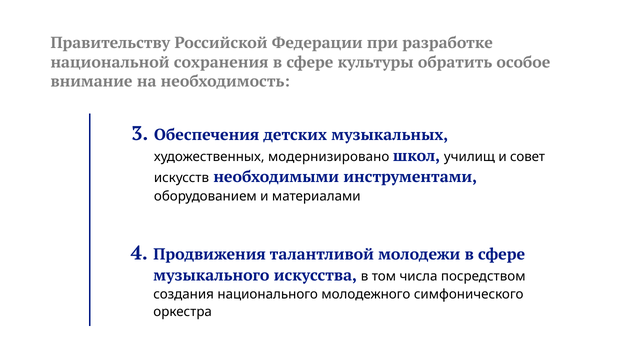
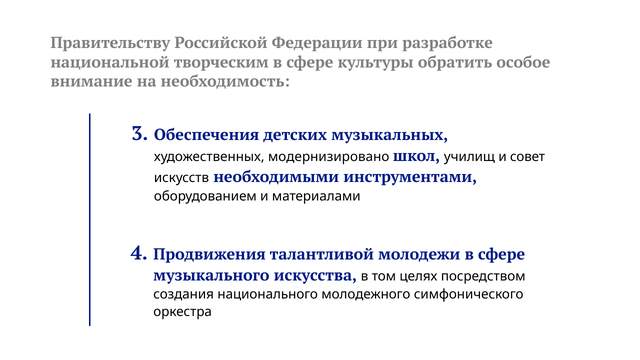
сохранения: сохранения -> творческим (221, 62)
числа: числа -> целях (418, 276)
